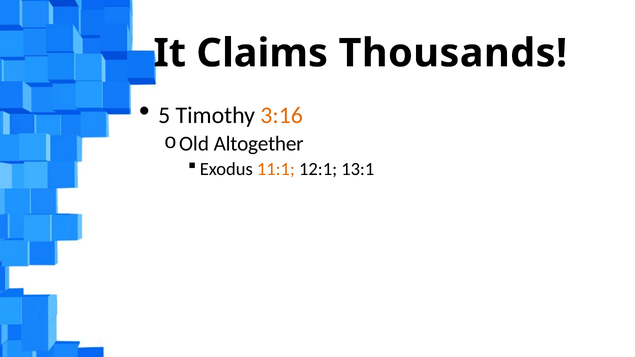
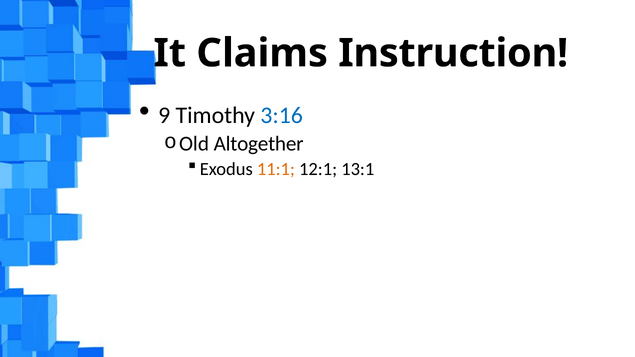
Thousands: Thousands -> Instruction (453, 53)
5: 5 -> 9 (164, 115)
3:16 colour: orange -> blue (282, 115)
